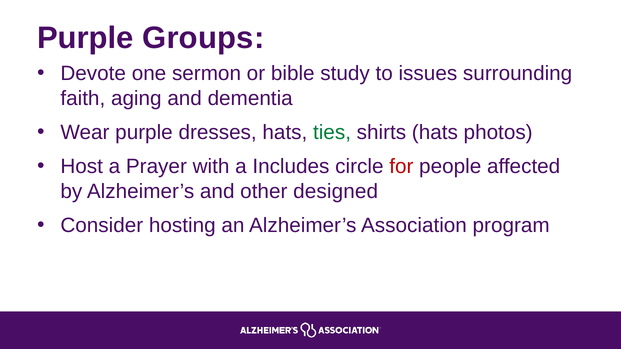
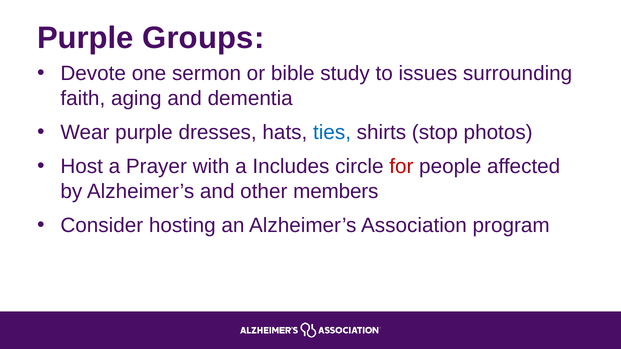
ties colour: green -> blue (332, 133)
shirts hats: hats -> stop (435, 133)
designed: designed -> members (336, 192)
